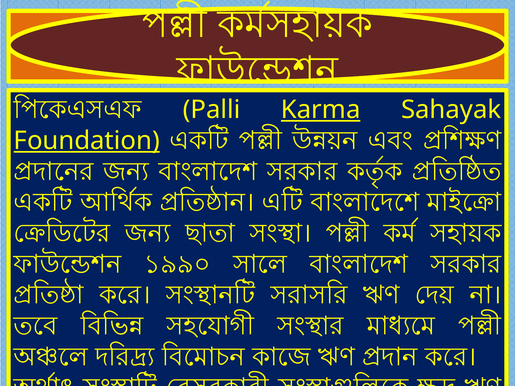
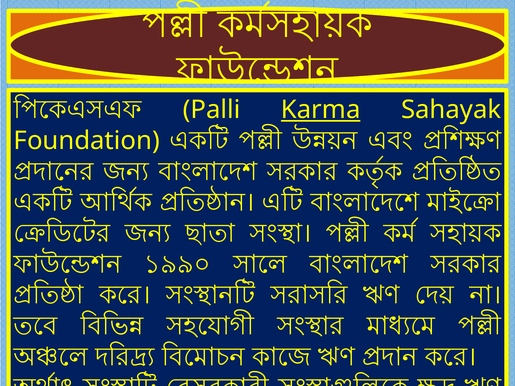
Foundation underline: present -> none (87, 141)
